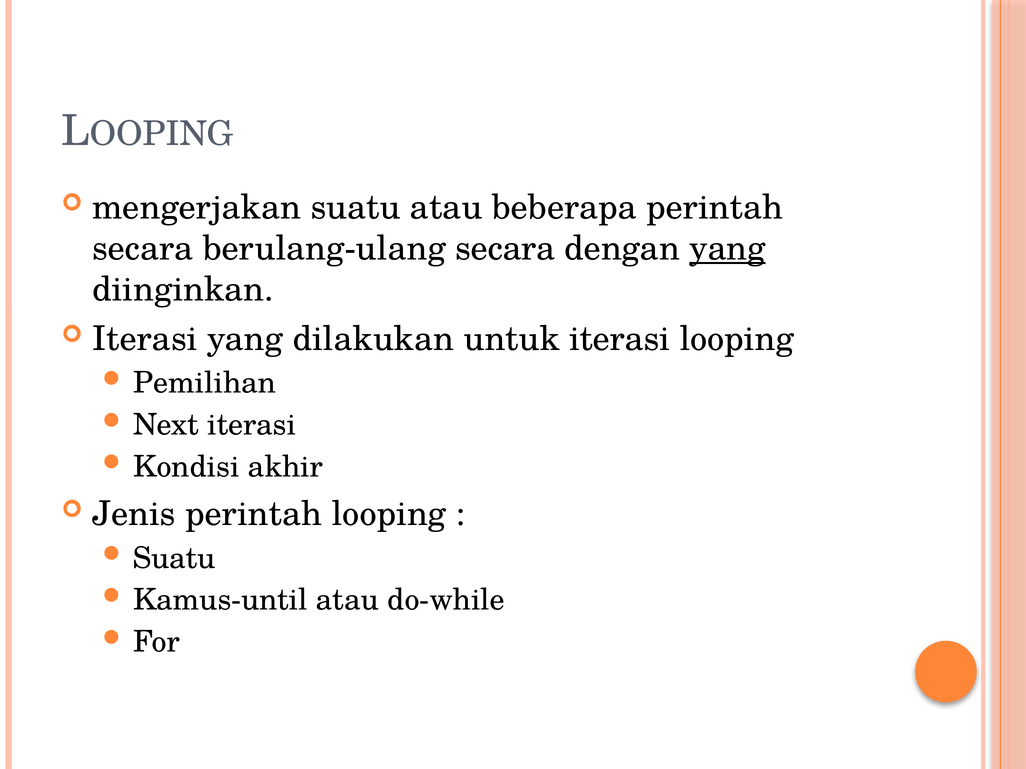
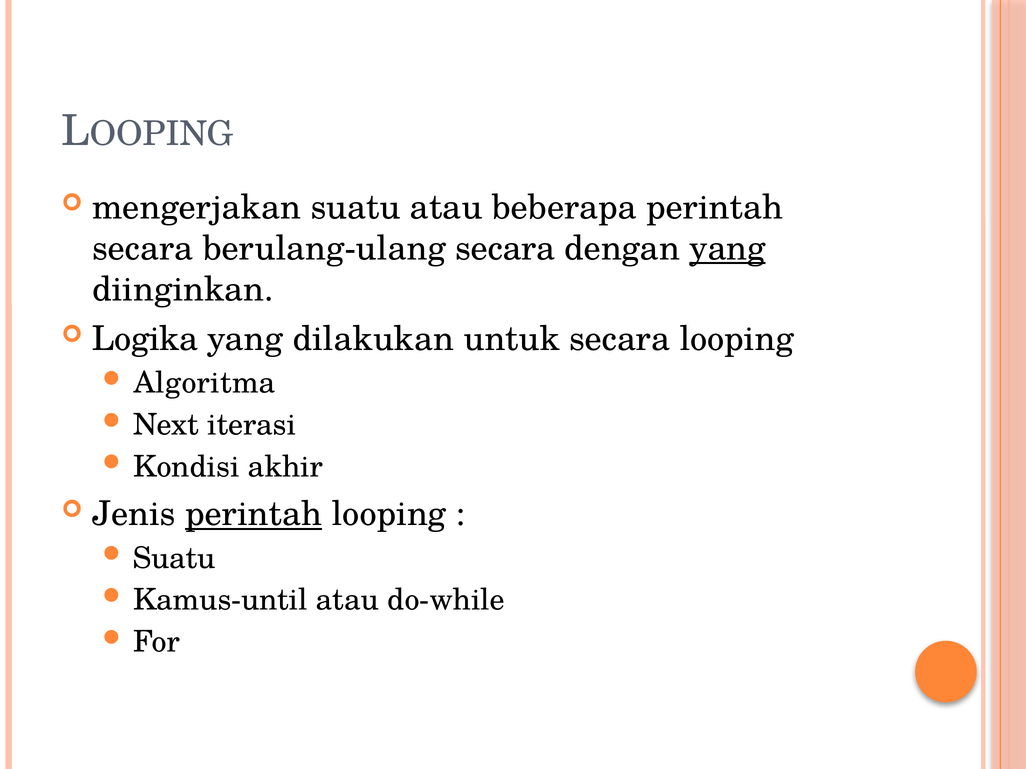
Iterasi: Iterasi -> Logika (145, 339)
untuk iterasi: iterasi -> secara (620, 339)
Pemilihan: Pemilihan -> Algoritma (205, 383)
perintah underline: none -> present (254, 514)
